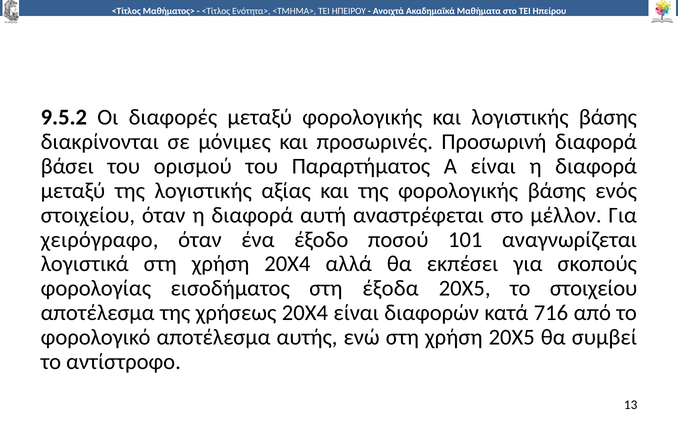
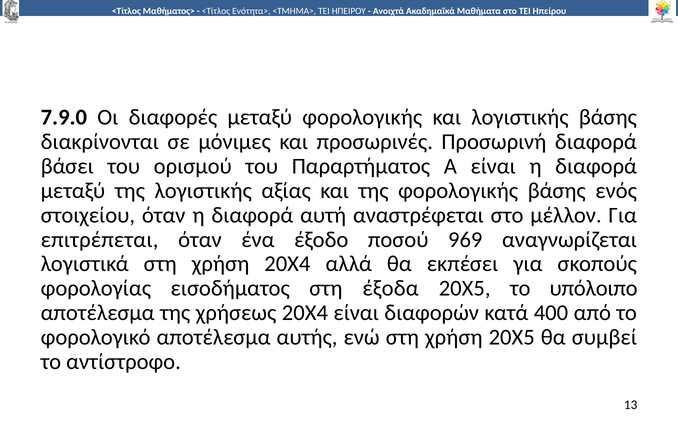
9.5.2: 9.5.2 -> 7.9.0 (64, 117)
χειρόγραφο: χειρόγραφο -> επιτρέπεται (100, 239)
101: 101 -> 969 (465, 239)
το στοιχείου: στοιχείου -> υπόλοιπο (594, 288)
716: 716 -> 400 (551, 313)
